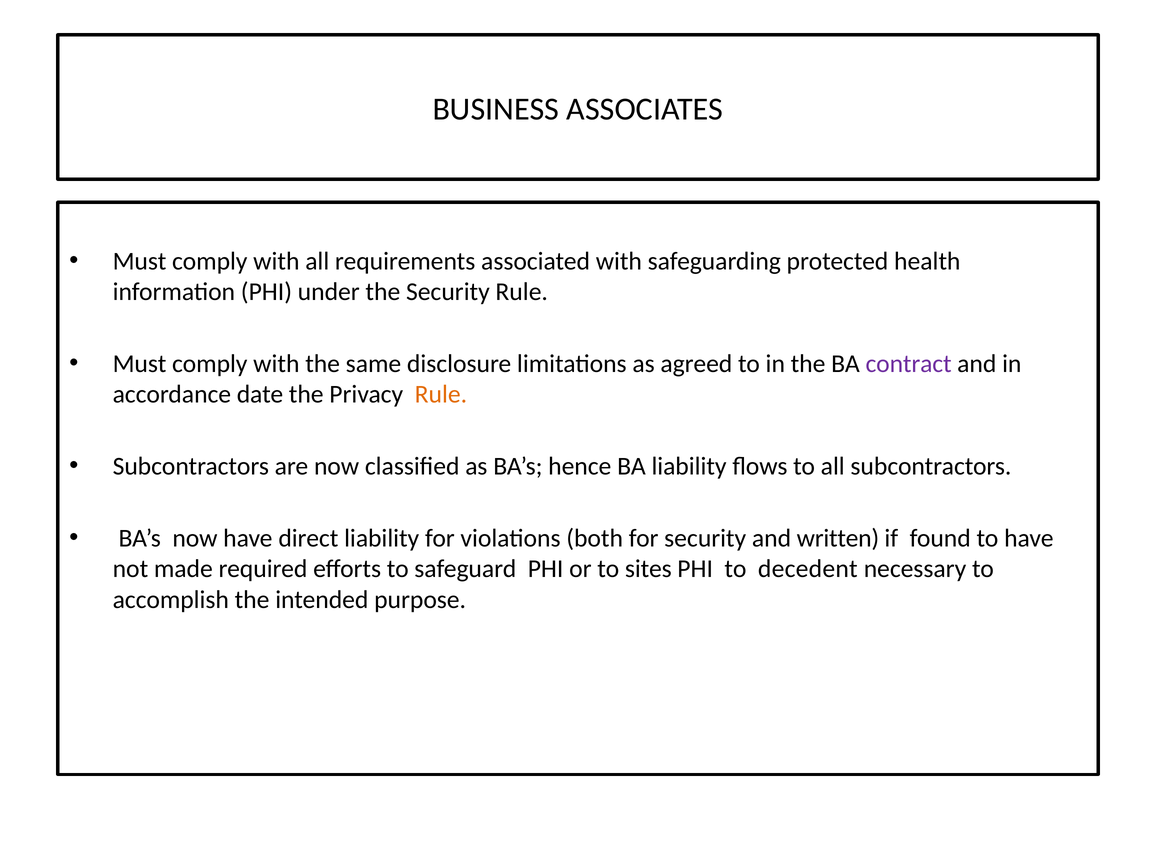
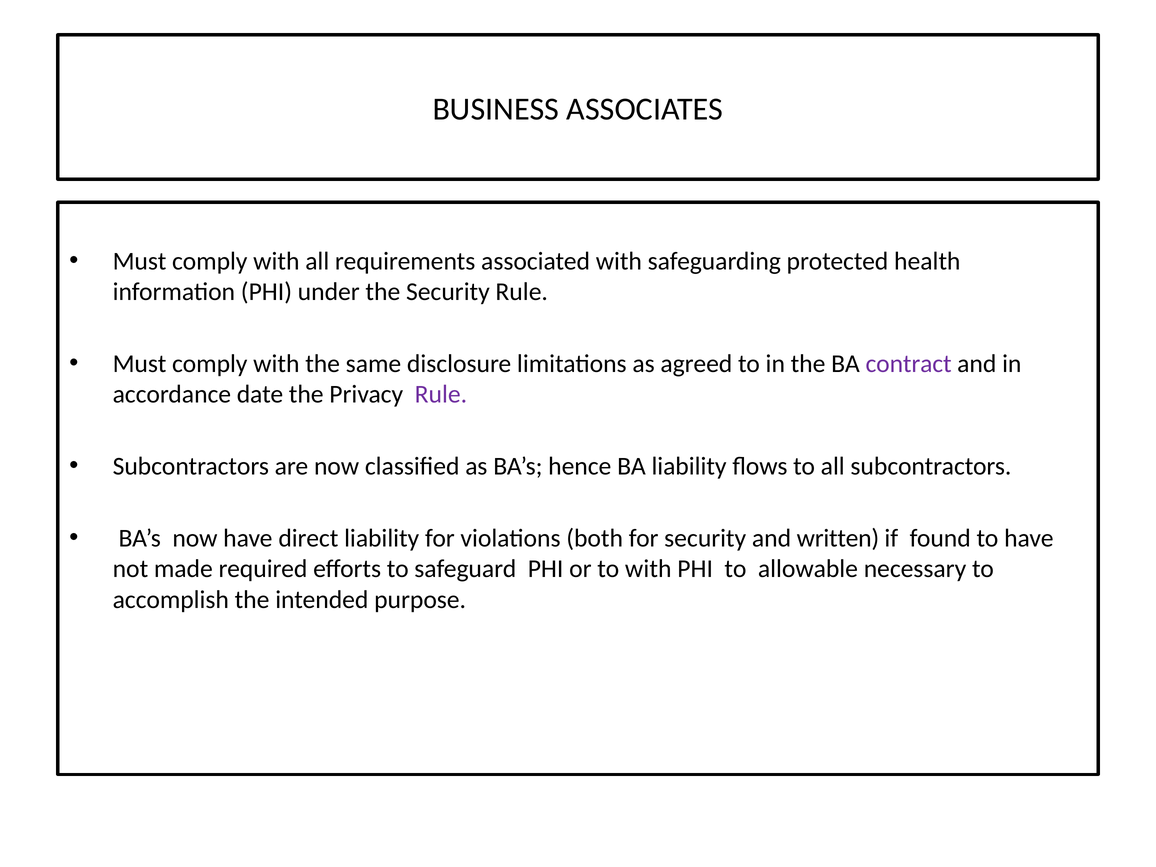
Rule colour: orange -> purple (441, 394)
to sites: sites -> with (648, 569)
decedent: decedent -> allowable (808, 569)
